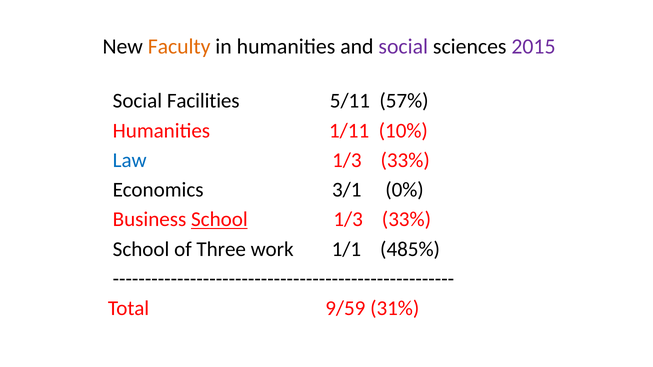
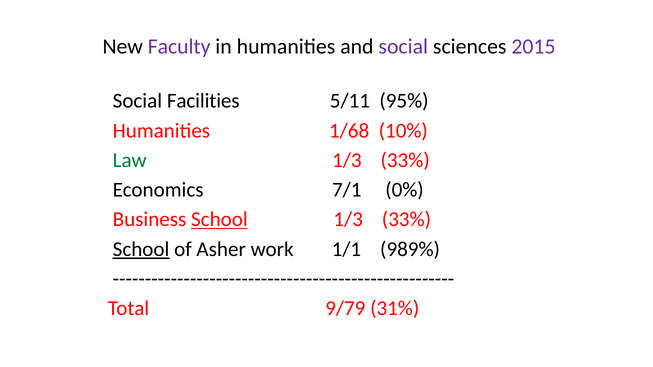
Faculty colour: orange -> purple (179, 47)
57%: 57% -> 95% (404, 101)
1/11: 1/11 -> 1/68 (349, 131)
Law colour: blue -> green (130, 160)
3/1: 3/1 -> 7/1 (347, 190)
School underline: none -> present (141, 249)
Three: Three -> Asher (221, 249)
485%: 485% -> 989% (410, 249)
9/59: 9/59 -> 9/79 (345, 309)
